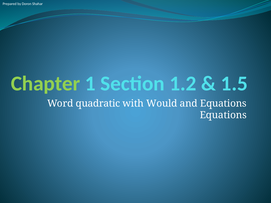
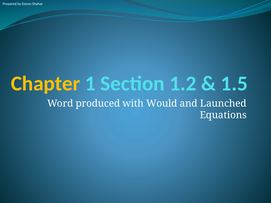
Chapter colour: light green -> yellow (45, 84)
quadratic: quadratic -> produced (98, 104)
and Equations: Equations -> Launched (223, 104)
